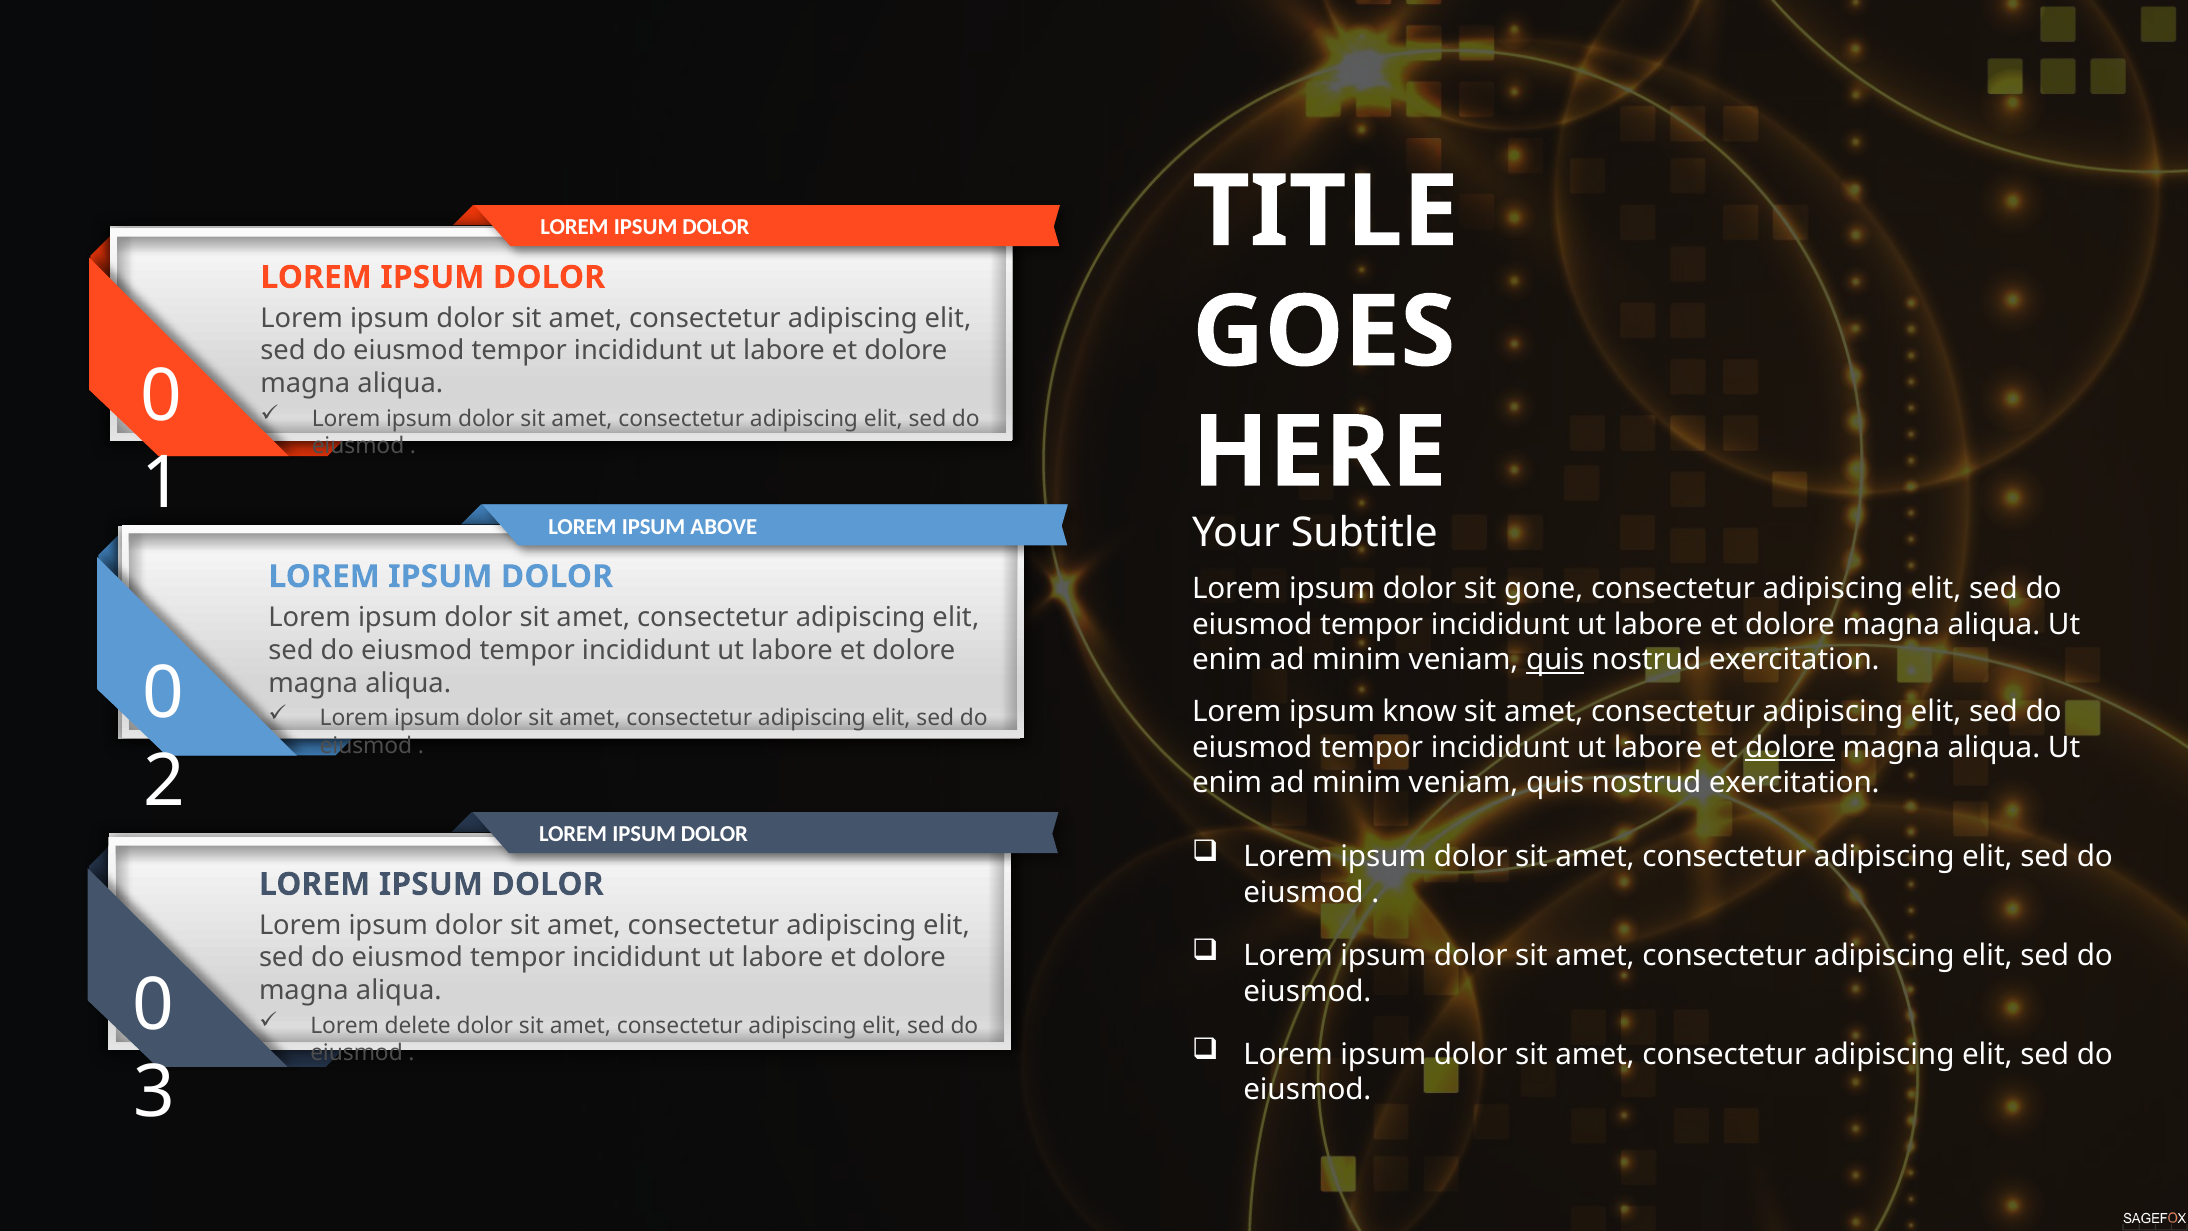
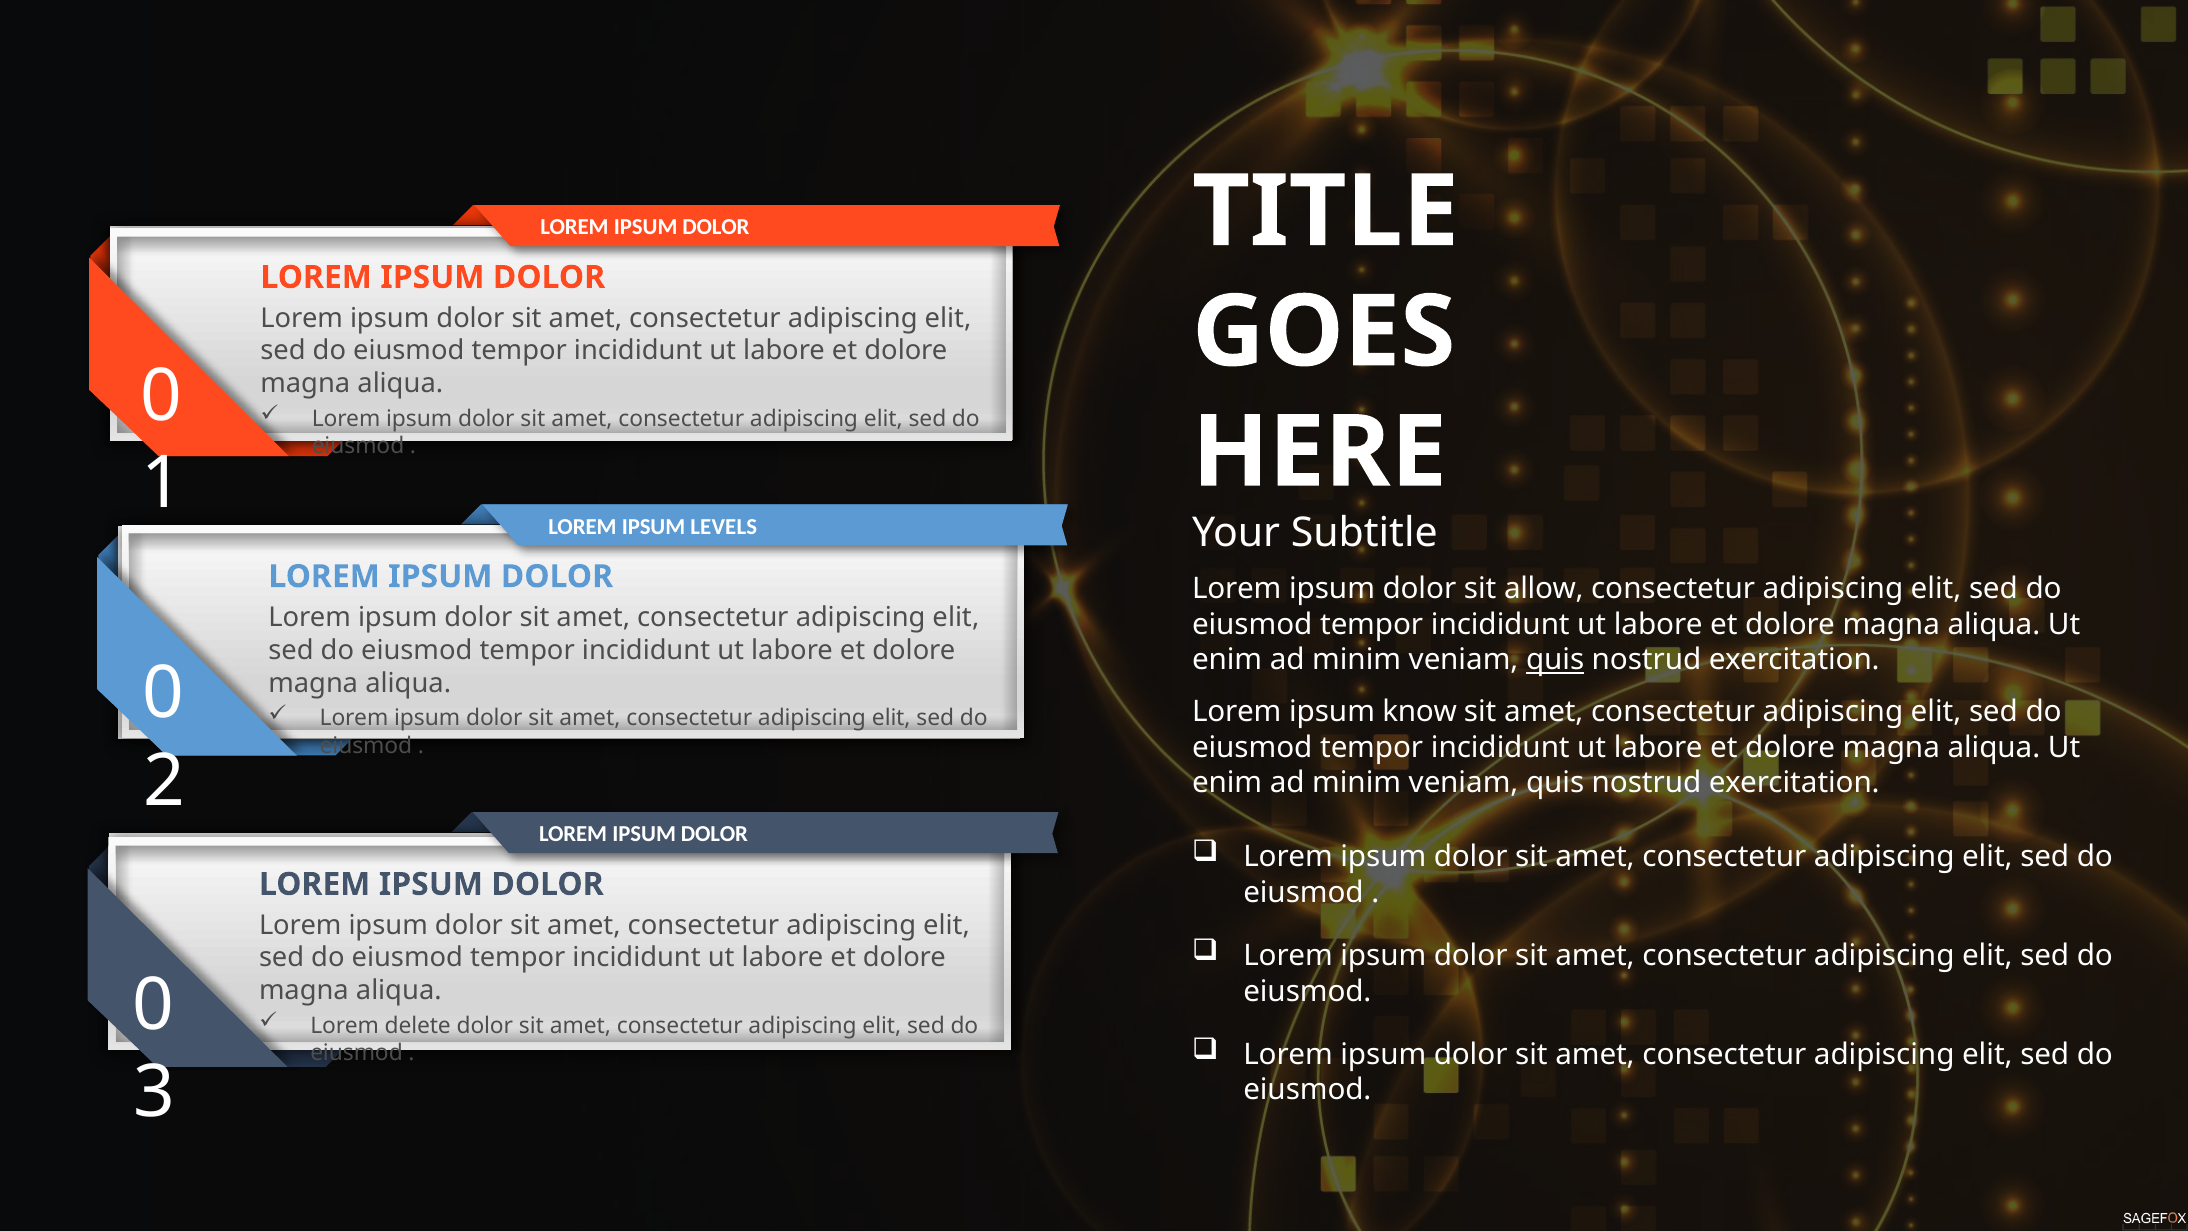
ABOVE: ABOVE -> LEVELS (724, 526)
gone: gone -> allow (1544, 589)
dolore underline: present -> none (1790, 747)
